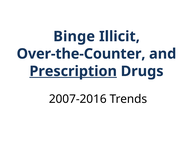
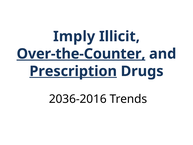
Binge: Binge -> Imply (74, 36)
Over-the-Counter underline: none -> present (81, 54)
2007-2016: 2007-2016 -> 2036-2016 (78, 99)
